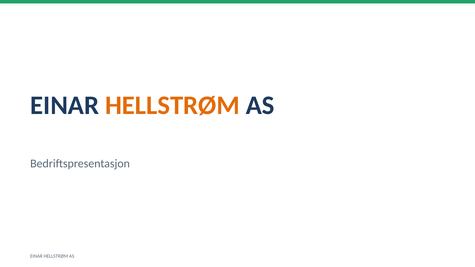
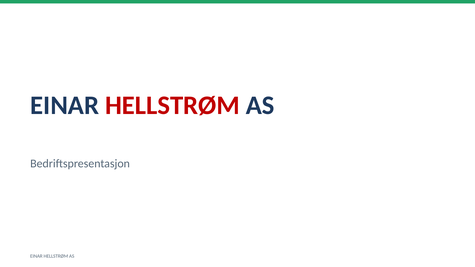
HELLSTRØM colour: orange -> red (172, 105)
